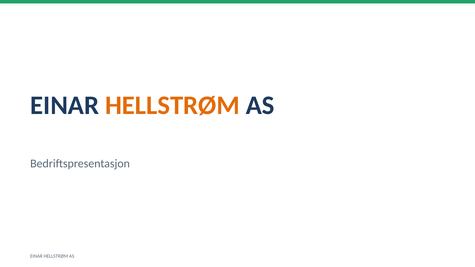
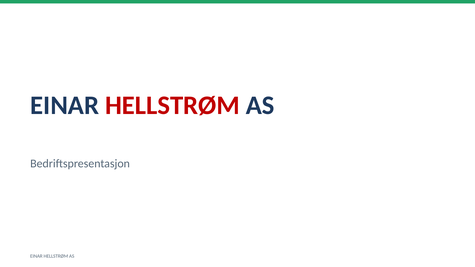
HELLSTRØM colour: orange -> red (172, 105)
